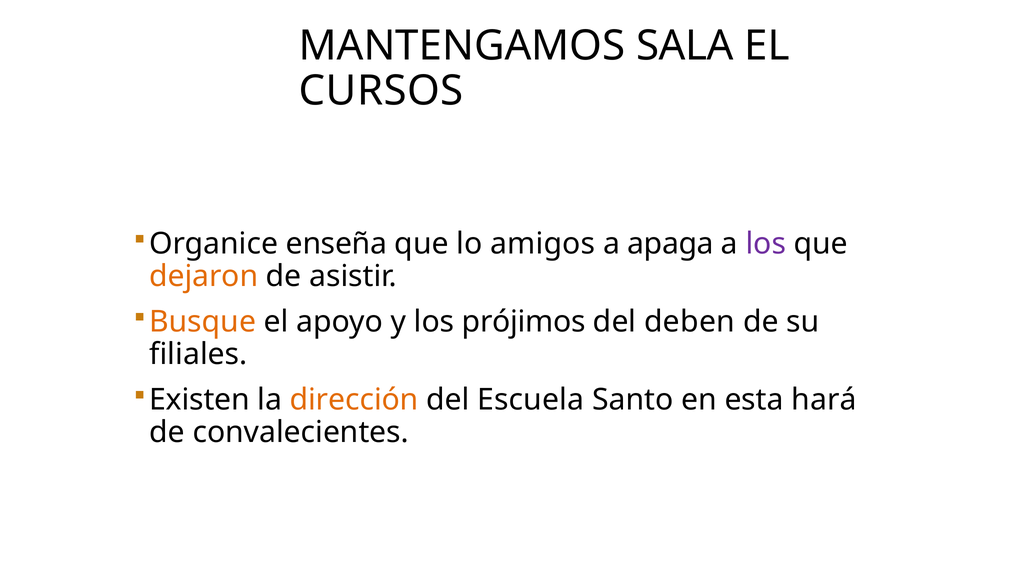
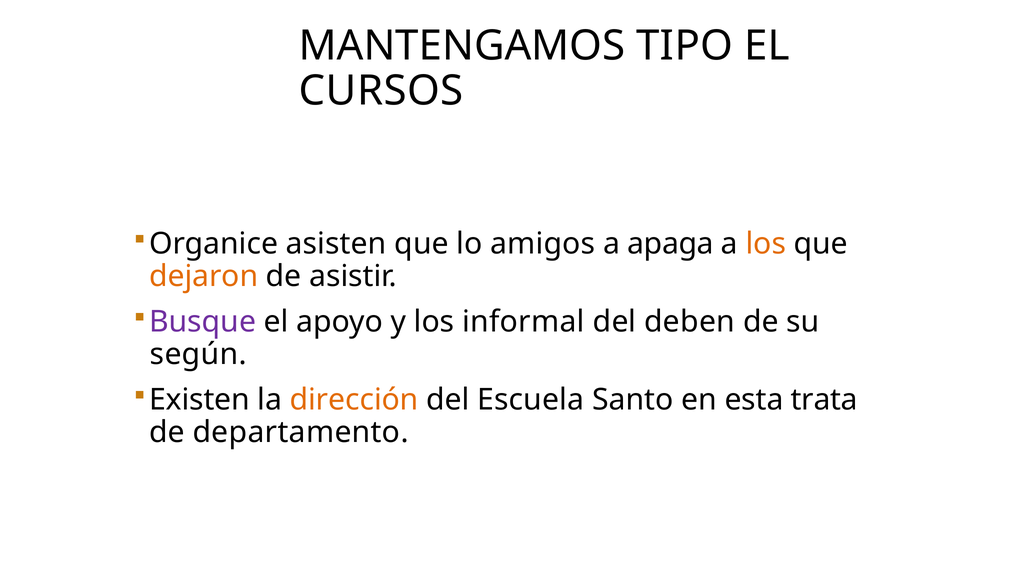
SALA: SALA -> TIPO (685, 46)
enseña: enseña -> asisten (336, 244)
los colour: purple -> orange (766, 244)
Busque colour: orange -> purple (203, 321)
prójimos: prójimos -> informal (523, 321)
filiales: filiales -> según (198, 354)
hará: hará -> trata (824, 399)
convalecientes: convalecientes -> departamento (301, 432)
